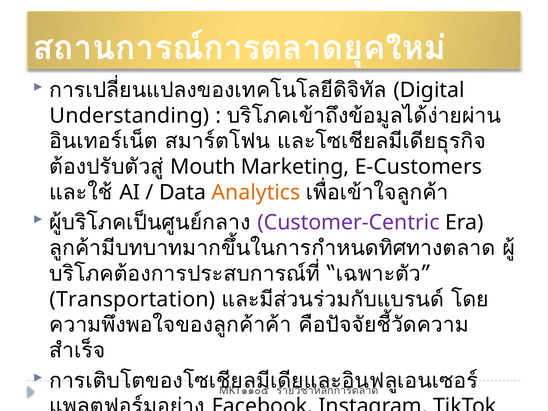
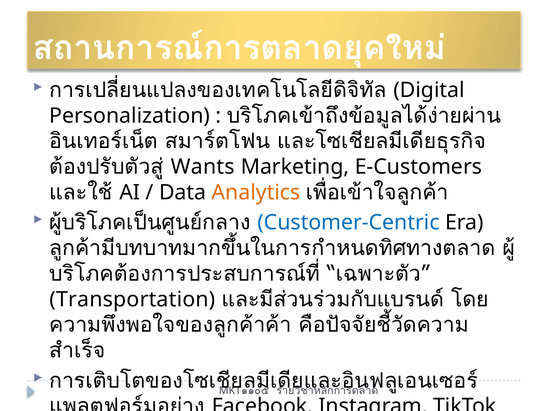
Understanding: Understanding -> Personalization (130, 116)
Mouth: Mouth -> Wants (203, 167)
Customer-Centric colour: purple -> blue (349, 223)
